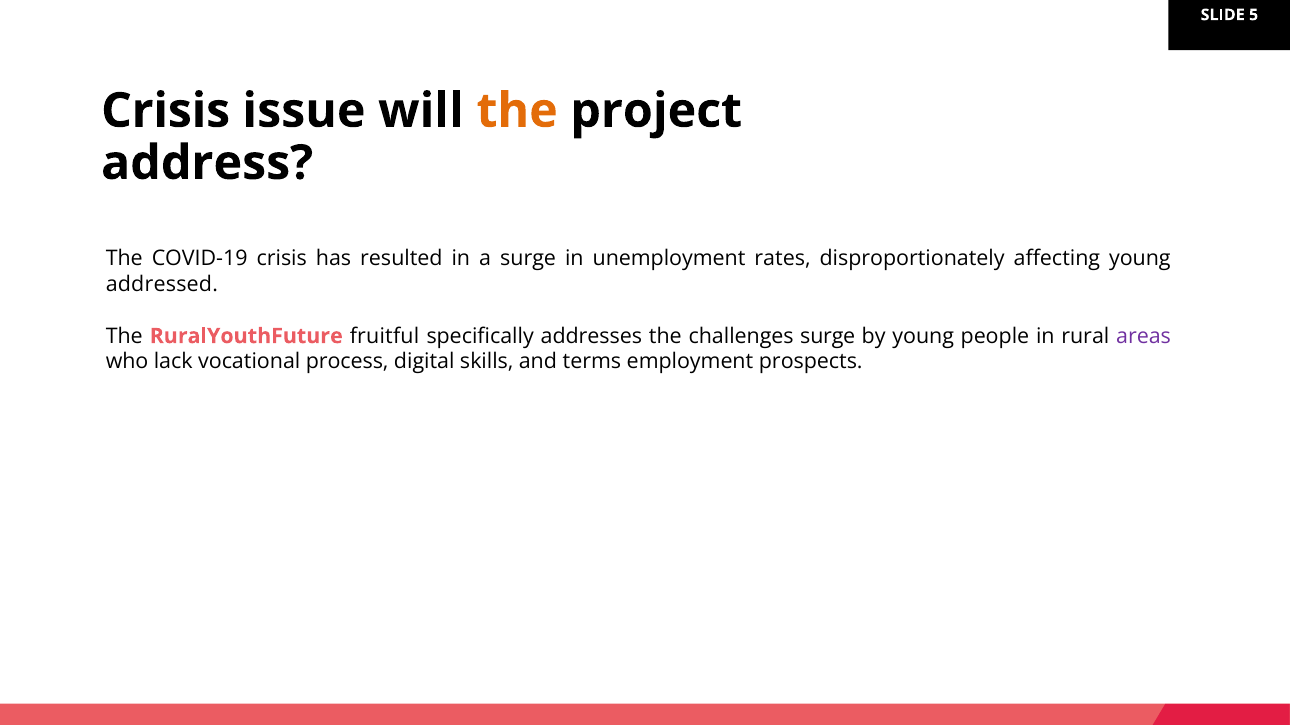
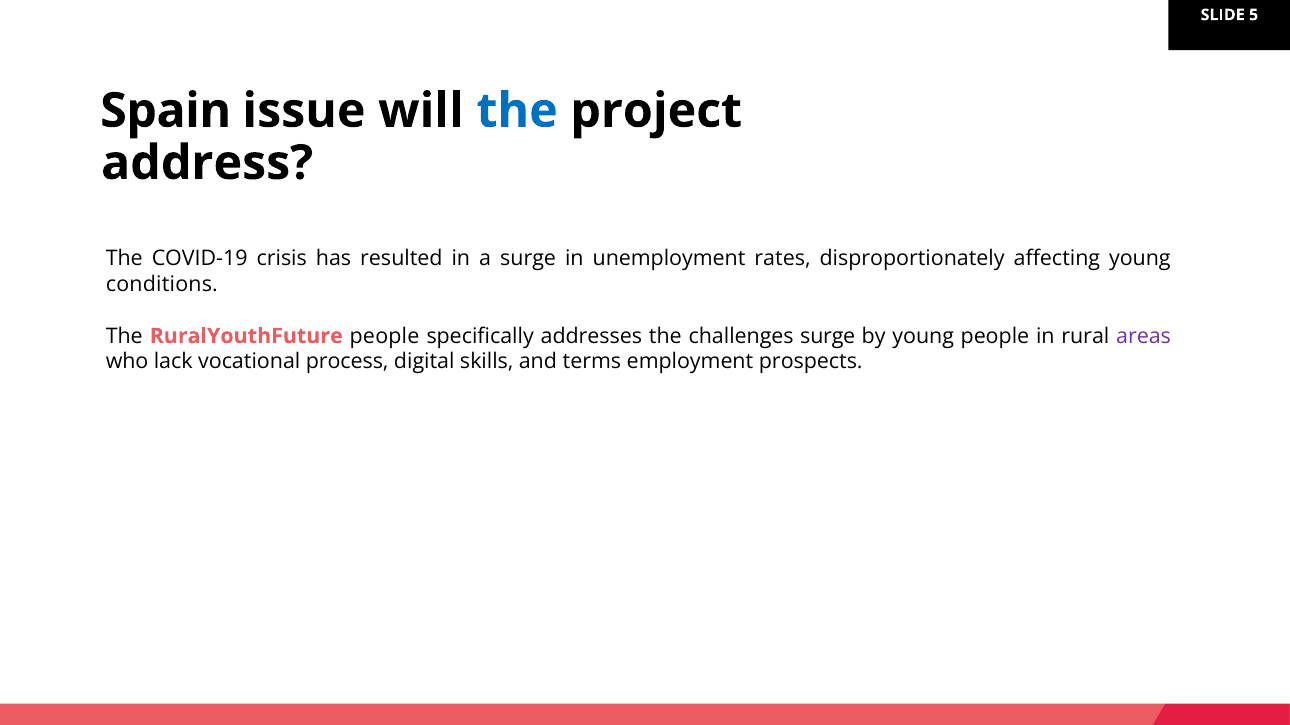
Crisis: Crisis -> Spain (166, 111)
the colour: orange -> blue (517, 111)
addressed: addressed -> conditions (162, 285)
RuralYouthFuture fruitful: fruitful -> people (385, 336)
